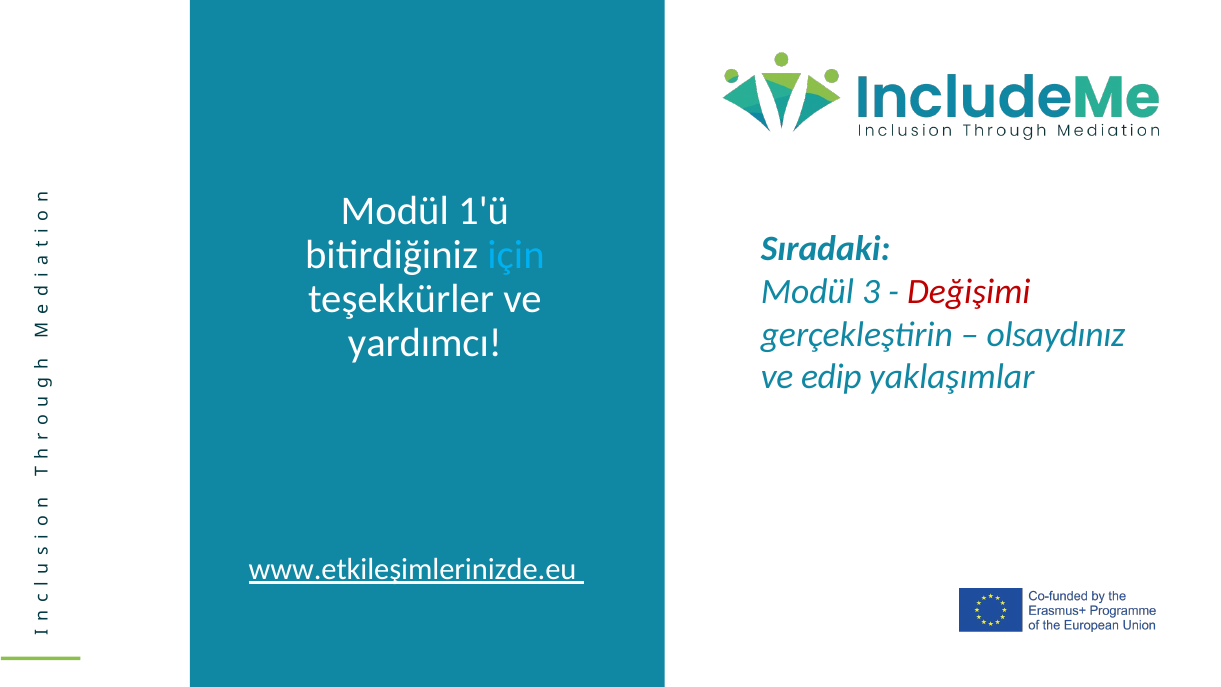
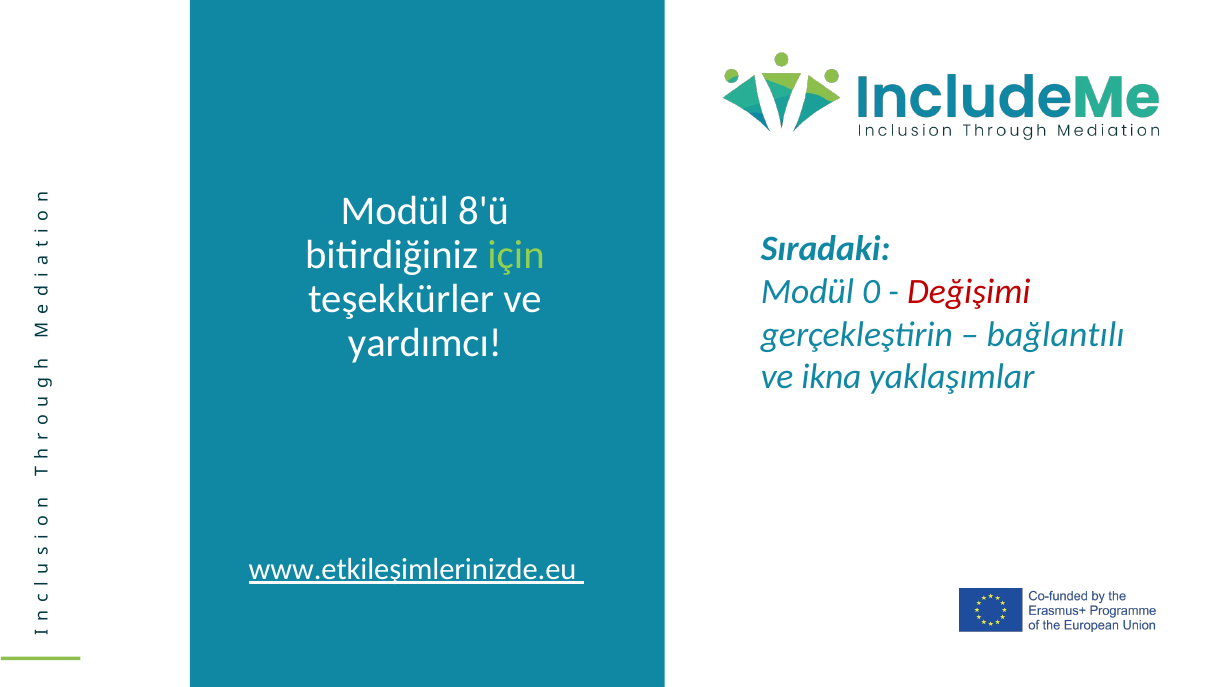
1'ü: 1'ü -> 8'ü (484, 211)
için colour: light blue -> light green (516, 255)
3: 3 -> 0 (871, 291)
olsaydınız: olsaydınız -> bağlantılı (1056, 334)
edip: edip -> ikna (831, 377)
